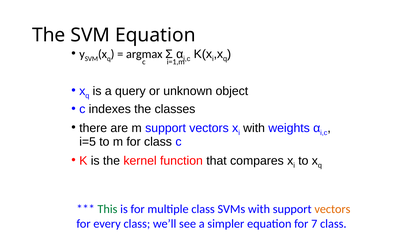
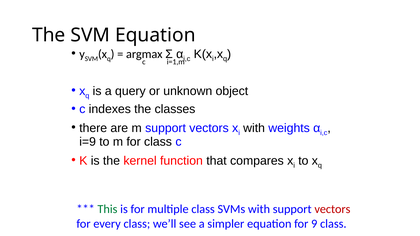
i=5: i=5 -> i=9 (88, 142)
vectors colour: orange -> red (332, 209)
7: 7 -> 9 (314, 224)
